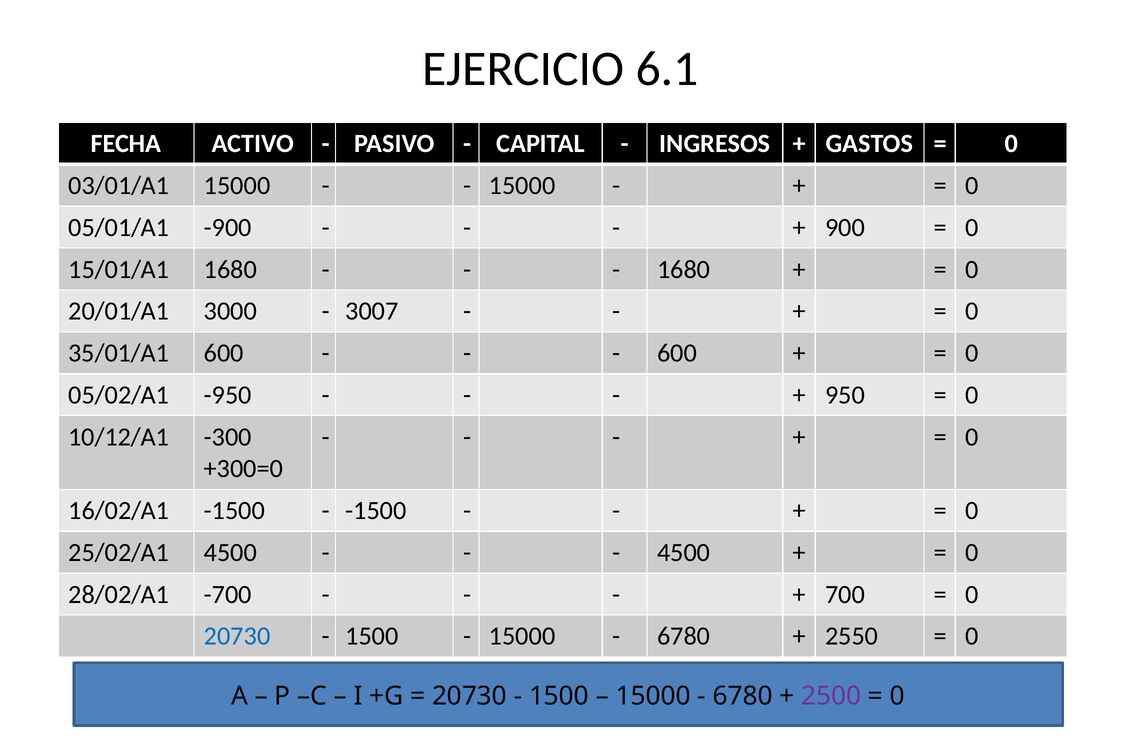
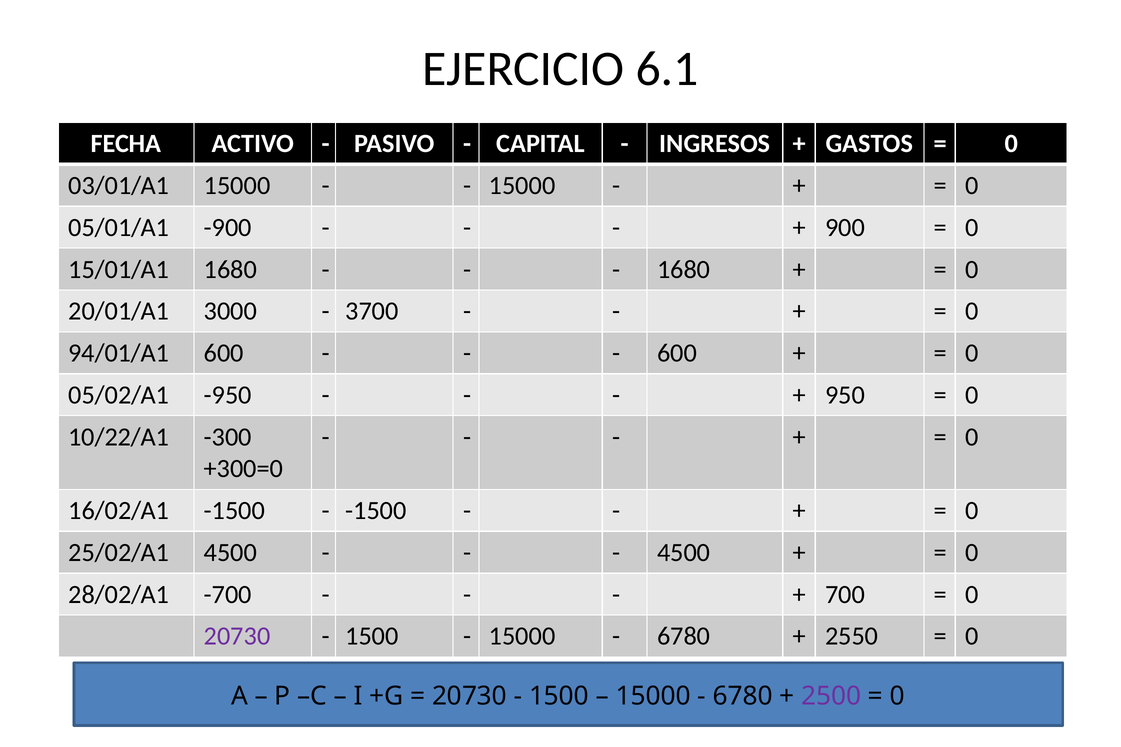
3007: 3007 -> 3700 (372, 311)
35/01/A1: 35/01/A1 -> 94/01/A1 (119, 353)
10/12/A1: 10/12/A1 -> 10/22/A1 (119, 437)
20730 colour: blue -> purple (237, 637)
